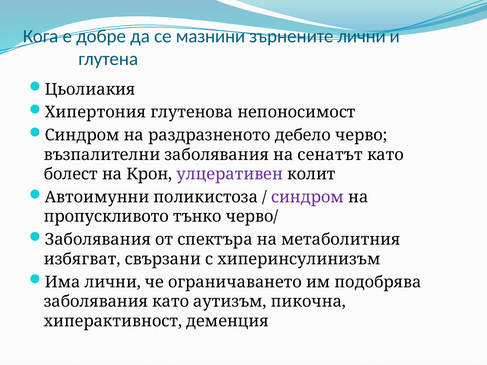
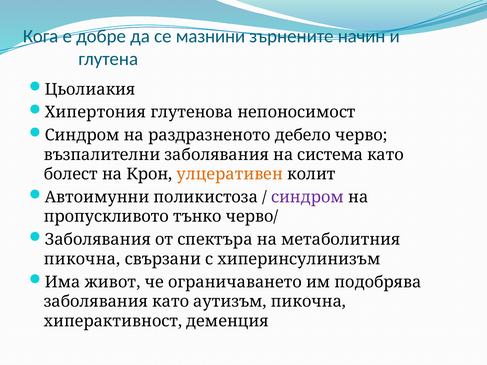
зърнените лични: лични -> начин (362, 36)
сенатът: сенатът -> система (330, 155)
улцеративен colour: purple -> orange (230, 174)
избягват: избягват -> пикочна (82, 259)
Има лични: лични -> живот (113, 282)
